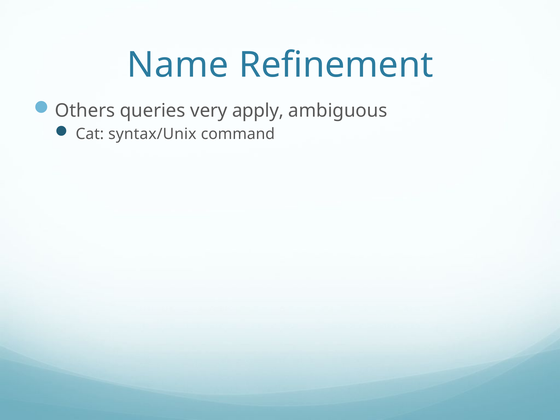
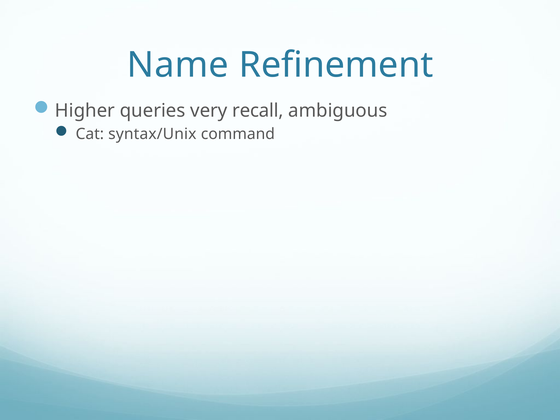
Others: Others -> Higher (85, 111)
apply: apply -> recall (258, 111)
